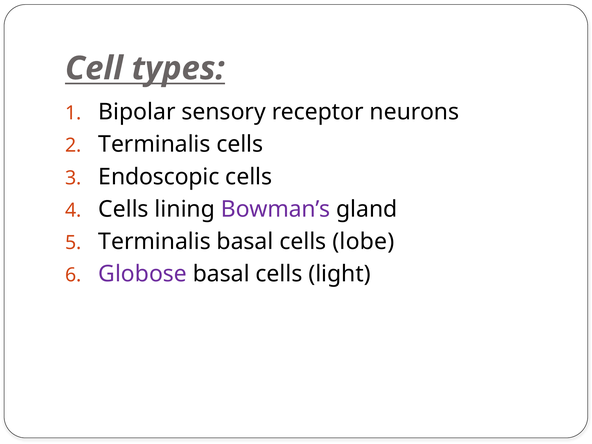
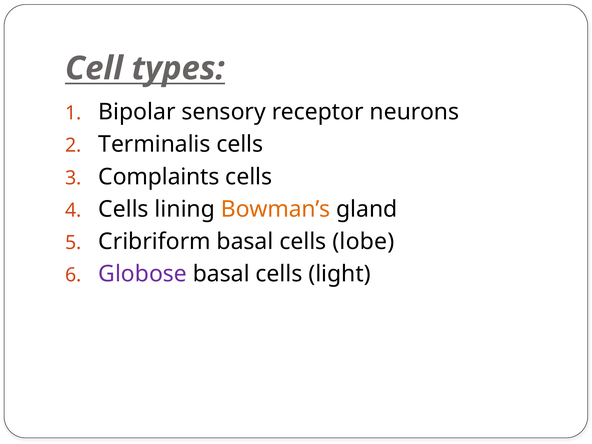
Endoscopic: Endoscopic -> Complaints (159, 177)
Bowman’s colour: purple -> orange (276, 209)
Terminalis: Terminalis -> Cribriform (155, 241)
